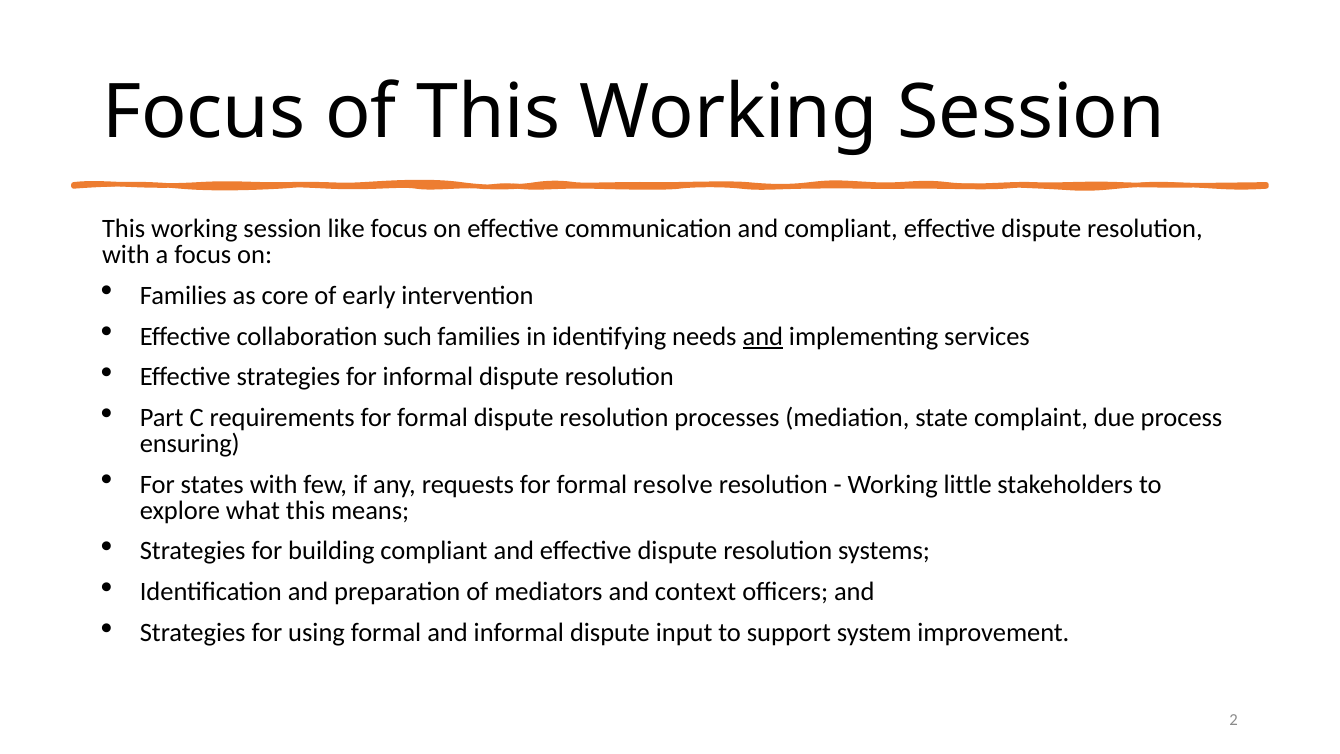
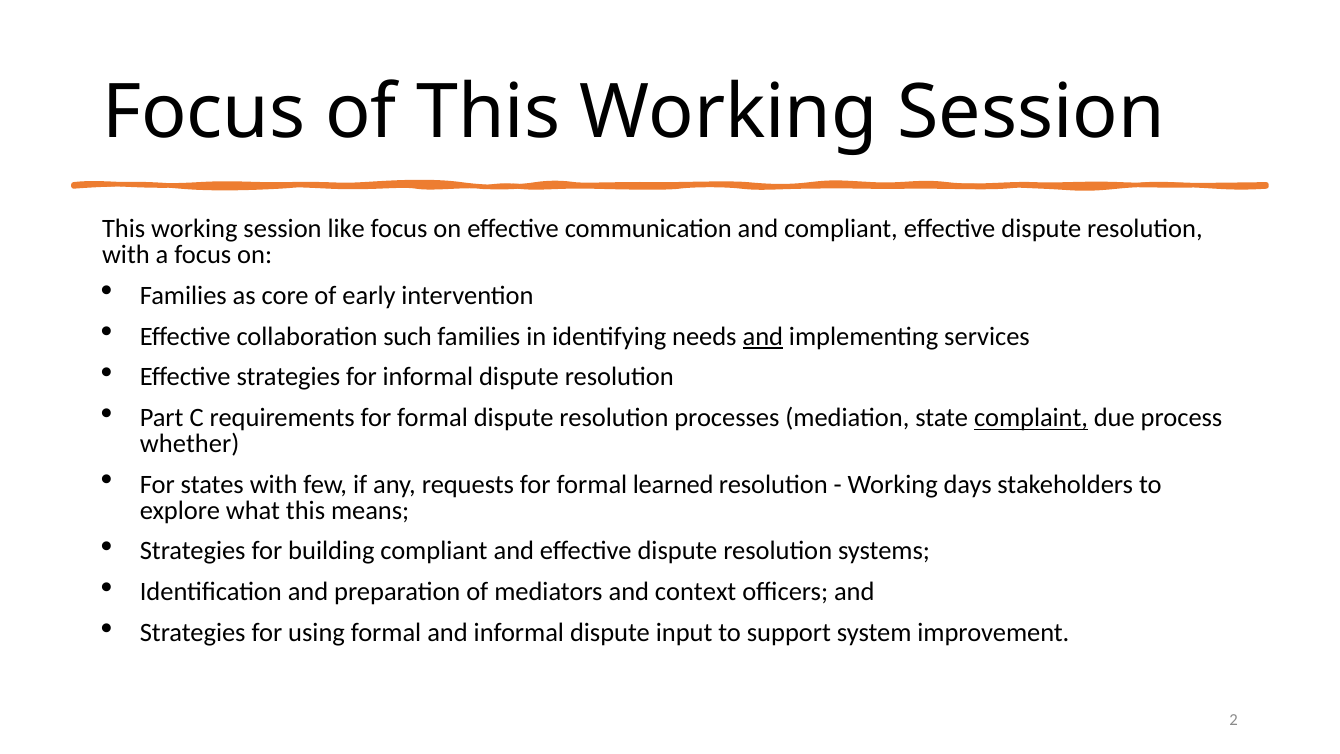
complaint underline: none -> present (1031, 418)
ensuring: ensuring -> whether (190, 444)
resolve: resolve -> learned (673, 484)
little: little -> days (968, 484)
